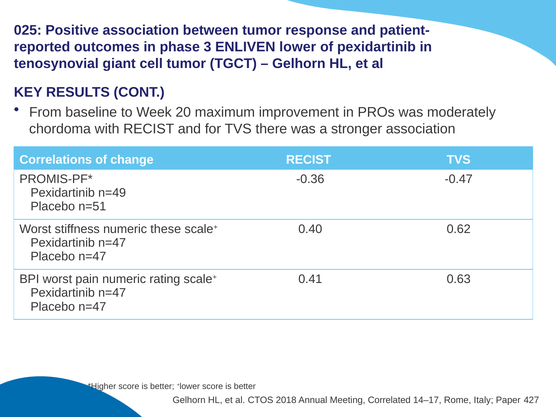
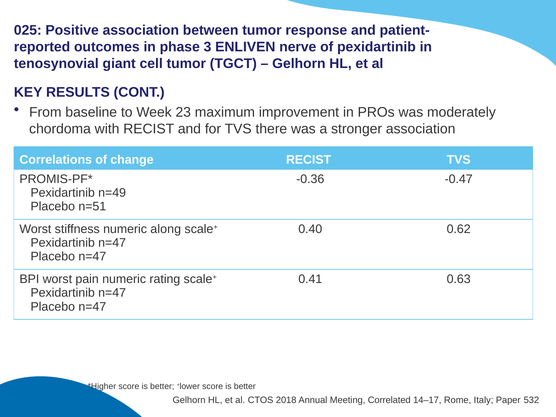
lower: lower -> nerve (298, 47)
20: 20 -> 23 (183, 112)
these: these -> along (166, 229)
427: 427 -> 532 (531, 400)
